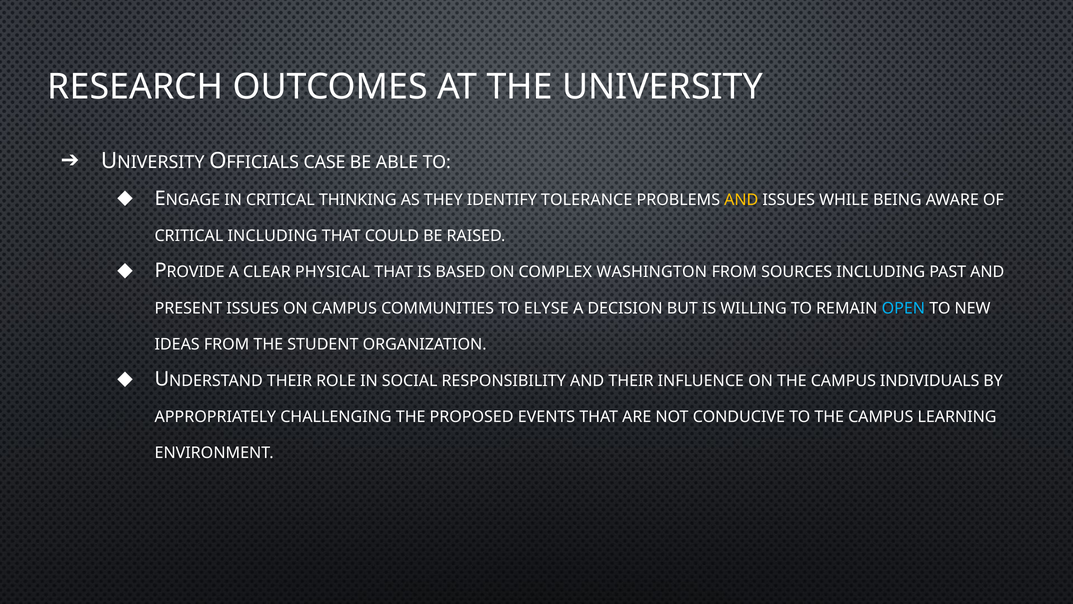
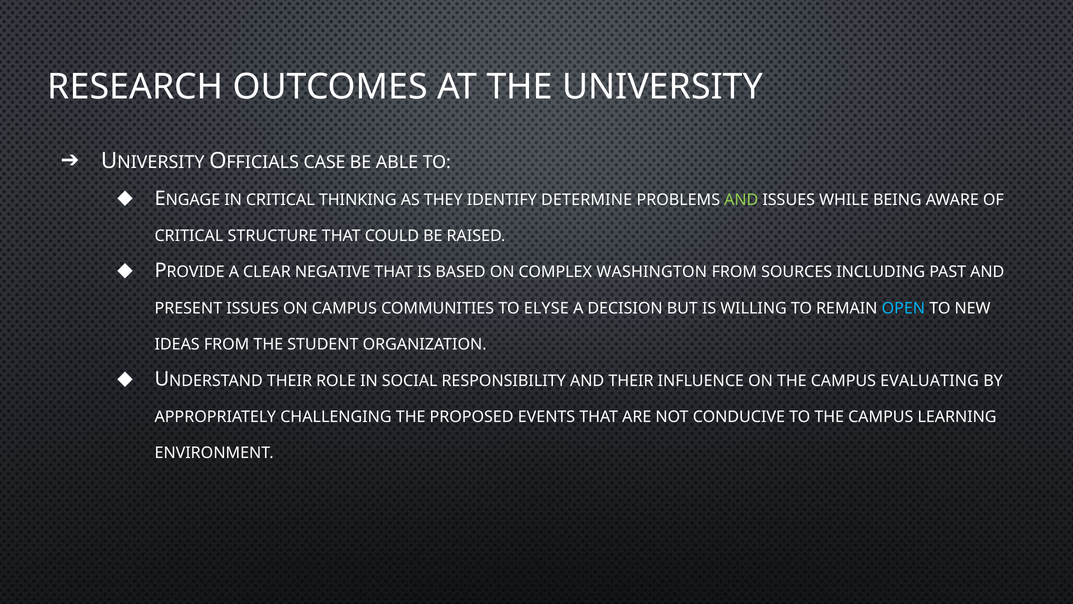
TOLERANCE: TOLERANCE -> DETERMINE (587, 200)
AND colour: yellow -> light green (741, 200)
CRITICAL INCLUDING: INCLUDING -> STRUCTURE (273, 236)
PHYSICAL: PHYSICAL -> NEGATIVE (333, 272)
INDIVIDUALS: INDIVIDUALS -> EVALUATING (930, 380)
